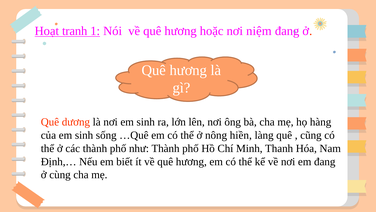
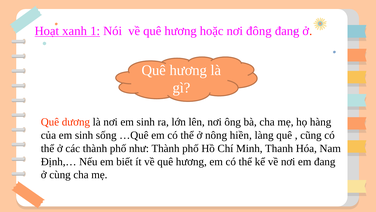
tranh: tranh -> xanh (75, 31)
niệm: niệm -> đông (259, 31)
